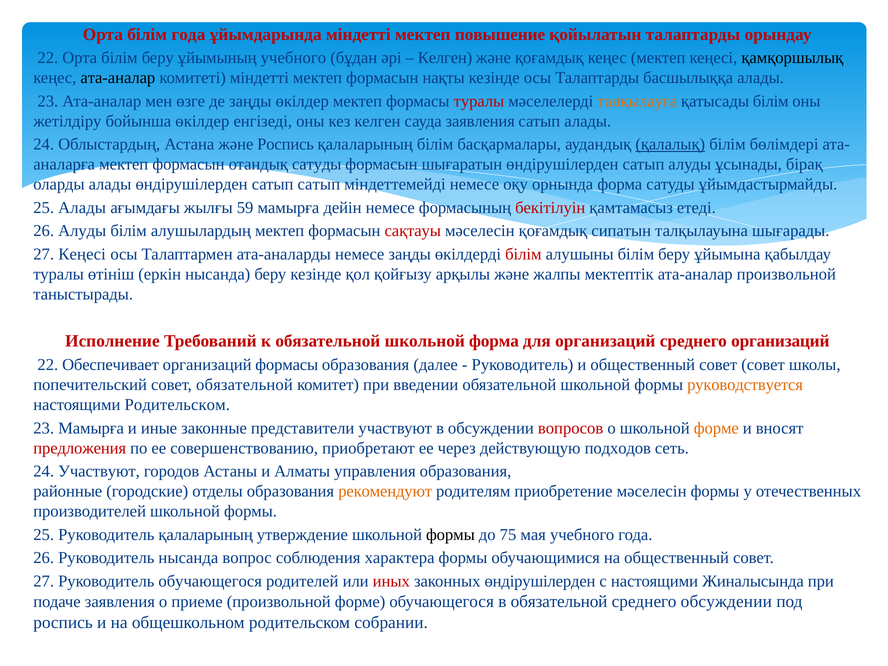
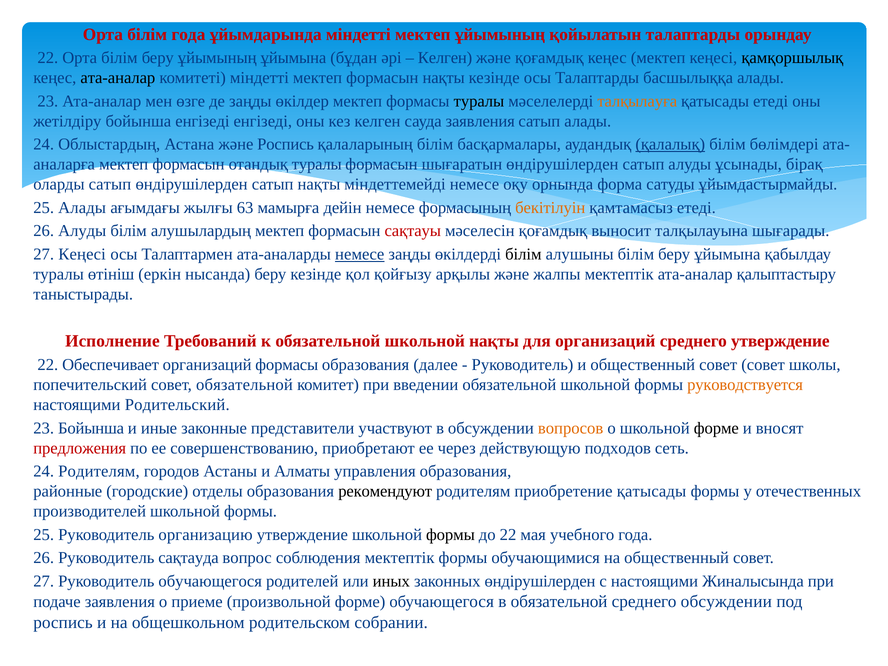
мектеп повышение: повышение -> ұйымының (500, 34)
ұйымының учебного: учебного -> ұйымына (294, 58)
туралы colour: red -> black (479, 101)
қатысады білім: білім -> етеді (771, 101)
бойынша өкілдер: өкілдер -> енгізеді (202, 121)
отандық сатуды: сатуды -> туралы (317, 164)
оларды алады: алады -> сатып (110, 184)
сатып сатып: сатып -> нақты (319, 184)
59: 59 -> 63 (245, 208)
бекітілуін colour: red -> orange (550, 208)
сипатын: сипатын -> выносит (621, 231)
немесе underline: none -> present (360, 254)
білім colour: red -> black (523, 254)
ата-аналар произвольной: произвольной -> қалыптастыру (786, 274)
школьной форма: форма -> нақты (494, 341)
среднего организаций: организаций -> утверждение (780, 341)
настоящими Родительском: Родительском -> Родительский (177, 405)
23 Мамырға: Мамырға -> Бойынша (91, 428)
вопросов colour: red -> orange (571, 428)
форме colour: orange -> black (716, 428)
24 Участвуют: Участвуют -> Родителям (99, 471)
рекомендуют colour: orange -> black (385, 491)
приобретение мәселесін: мәселесін -> қатысады (652, 491)
Руководитель қалаларының: қалаларының -> организацию (206, 535)
до 75: 75 -> 22 (508, 535)
Руководитель нысанда: нысанда -> сақтауда (189, 558)
соблюдения характера: характера -> мектептік (400, 558)
иных colour: red -> black (391, 581)
